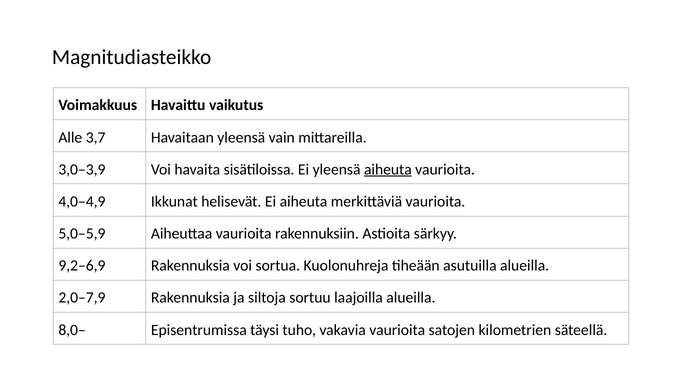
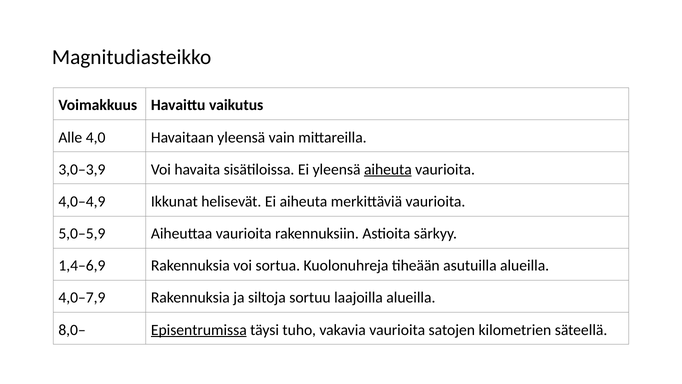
3,7: 3,7 -> 4,0 (96, 137)
9,2–6,9: 9,2–6,9 -> 1,4–6,9 (82, 265)
2,0–7,9: 2,0–7,9 -> 4,0–7,9 (82, 298)
Episentrumissa underline: none -> present (199, 330)
